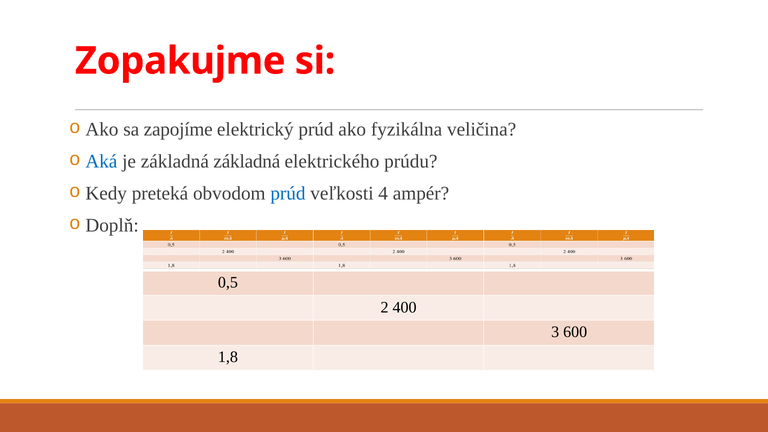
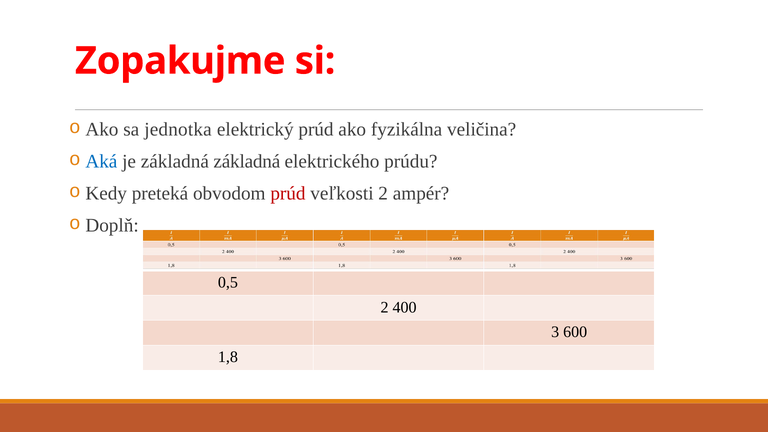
zapojíme: zapojíme -> jednotka (178, 129)
prúd colour: blue -> red (288, 193)
veľkosti 4: 4 -> 2 (383, 193)
